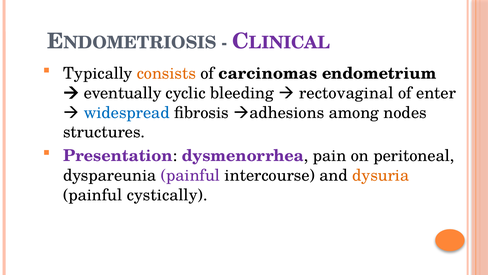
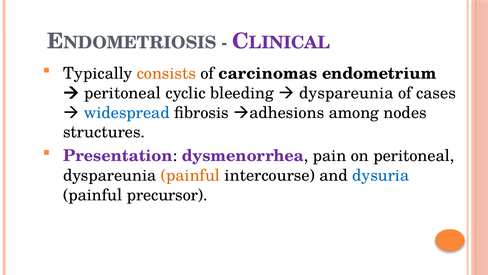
eventually: eventually -> peritoneal (123, 93)
rectovaginal: rectovaginal -> dyspareunia (346, 93)
enter: enter -> cases (436, 93)
painful colour: purple -> orange (190, 175)
dysuria colour: orange -> blue (381, 175)
cystically: cystically -> precursor (167, 195)
